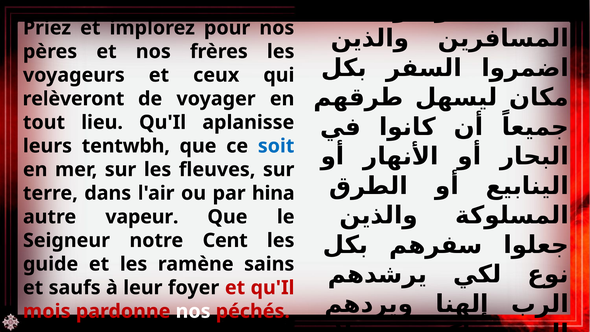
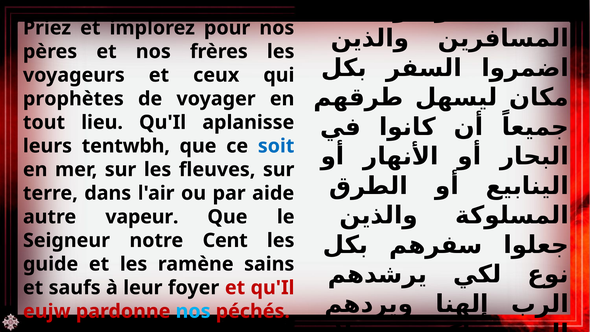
relèveront: relèveront -> prophètes (73, 99)
hina: hina -> aide (273, 193)
mois: mois -> eujw (47, 311)
nos colour: white -> light blue (193, 311)
